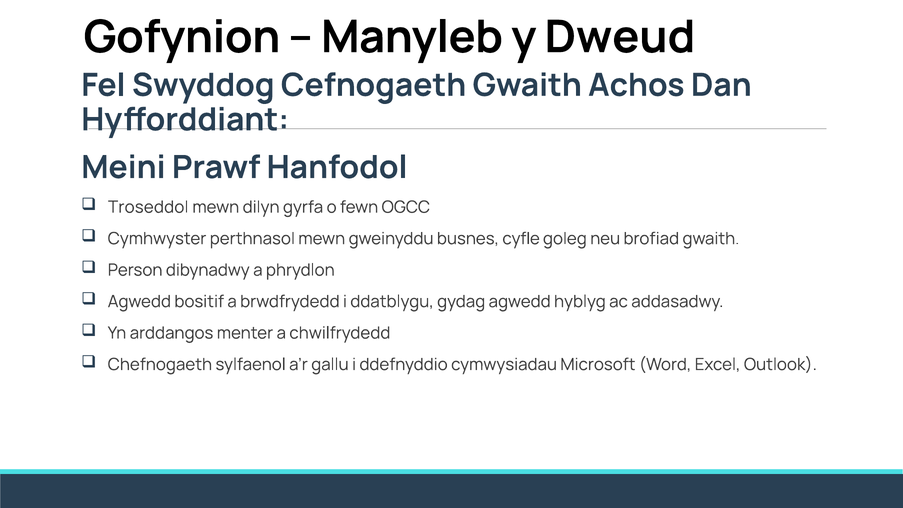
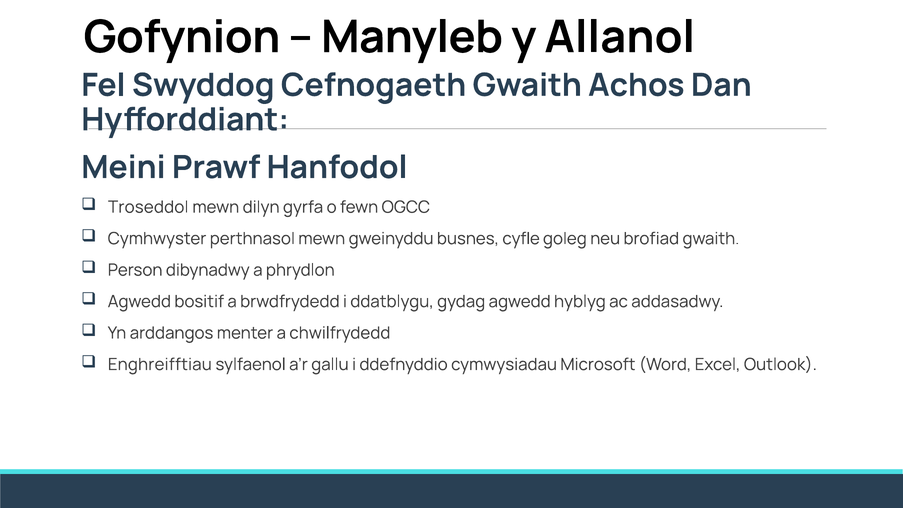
Dweud: Dweud -> Allanol (620, 37)
Chefnogaeth: Chefnogaeth -> Enghreifftiau (160, 364)
